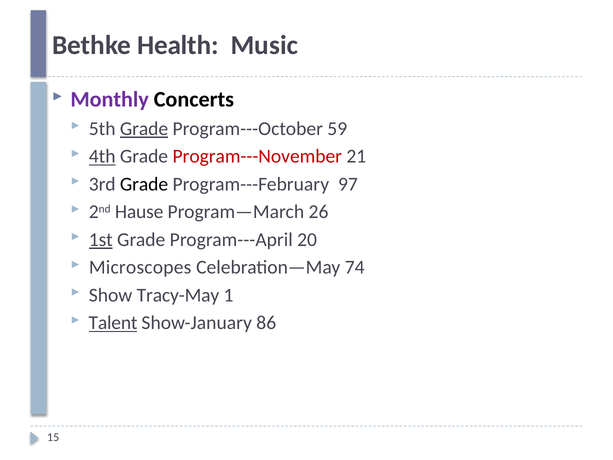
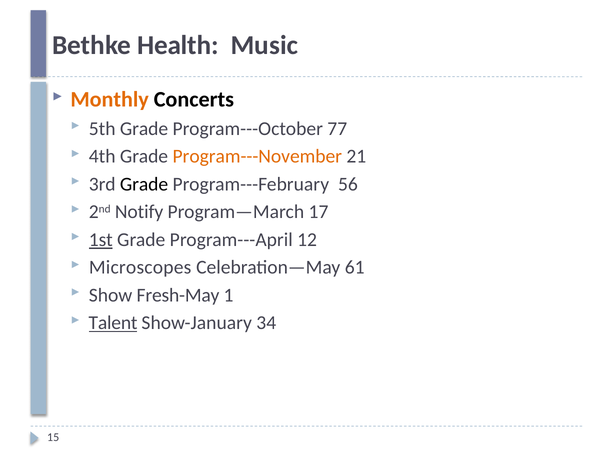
Monthly colour: purple -> orange (110, 100)
Grade underline: present -> none (144, 129)
59: 59 -> 77 (337, 129)
4th underline: present -> none (102, 156)
Program---November colour: red -> orange (257, 156)
97: 97 -> 56 (348, 184)
Hause: Hause -> Notify (139, 212)
26: 26 -> 17 (318, 212)
20: 20 -> 12 (307, 240)
74: 74 -> 61 (355, 267)
Tracy-May: Tracy-May -> Fresh-May (178, 295)
86: 86 -> 34 (266, 323)
